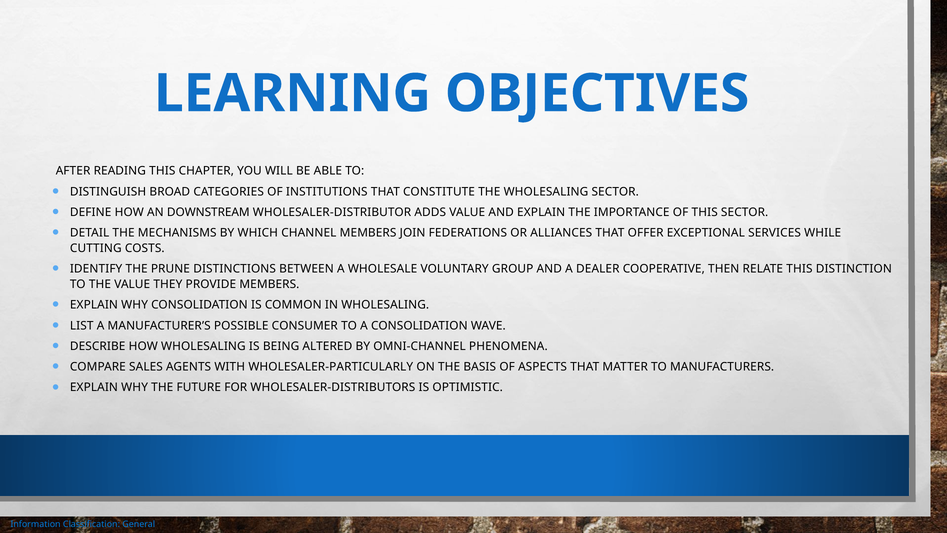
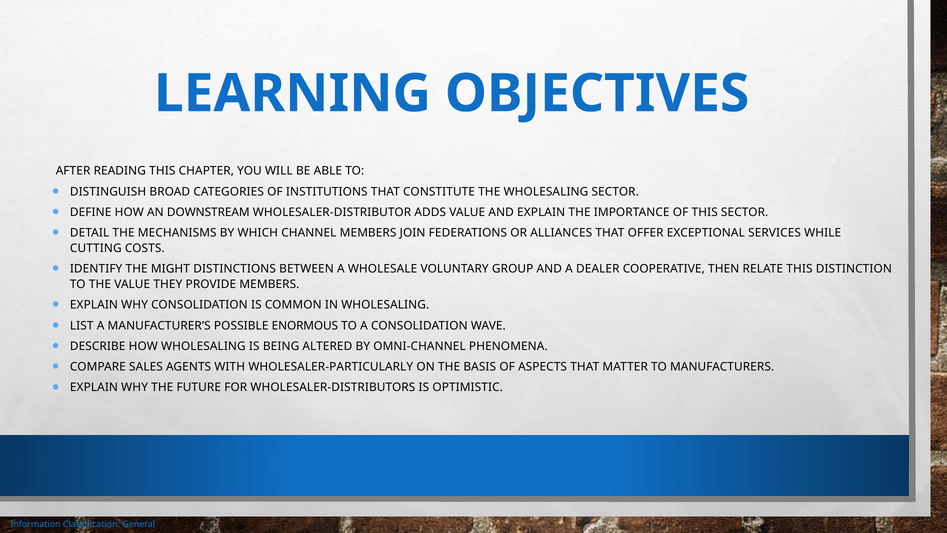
PRUNE: PRUNE -> MIGHT (170, 269)
CONSUMER: CONSUMER -> ENORMOUS (305, 325)
